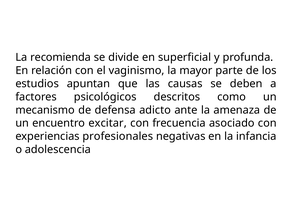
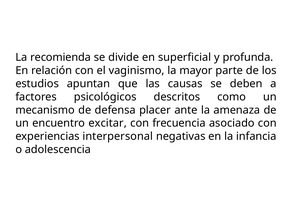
adicto: adicto -> placer (155, 110)
profesionales: profesionales -> interpersonal (118, 136)
